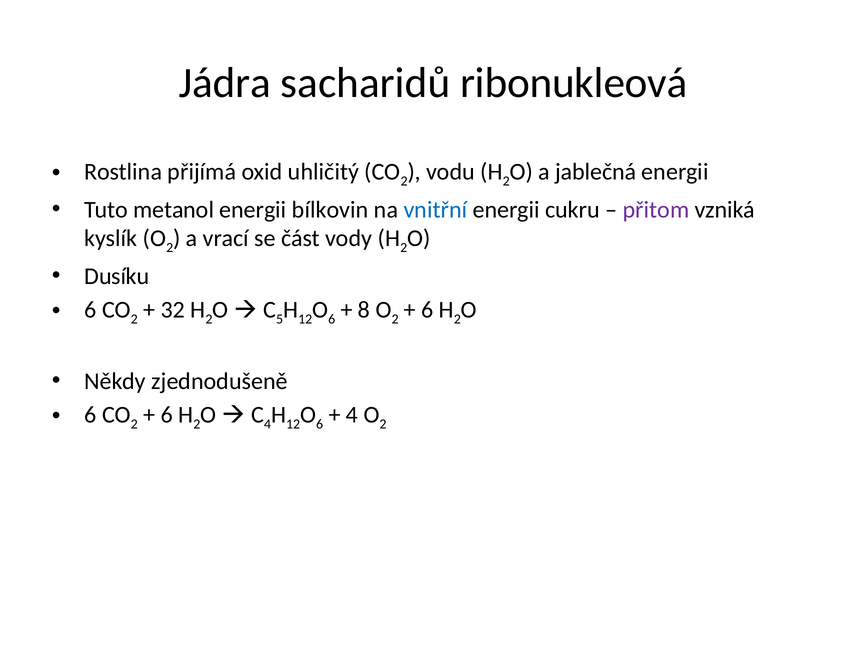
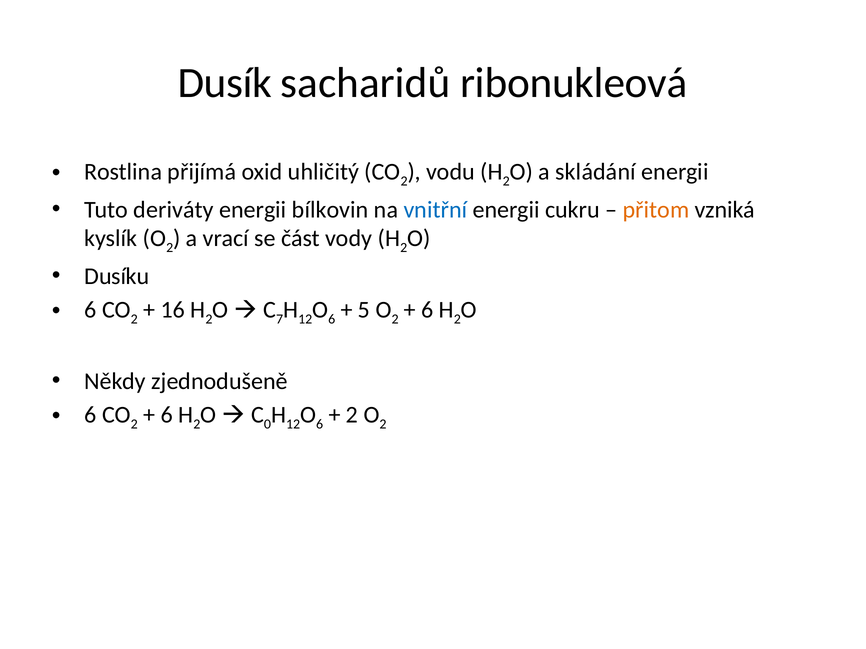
Jádra: Jádra -> Dusík (225, 83)
jablečná: jablečná -> skládání (596, 172)
metanol: metanol -> deriváty (174, 210)
přitom colour: purple -> orange (656, 210)
32: 32 -> 16 (173, 310)
5: 5 -> 7 (280, 319)
8: 8 -> 5 (364, 310)
4: 4 -> 0 (268, 425)
4: 4 -> 2 (352, 415)
